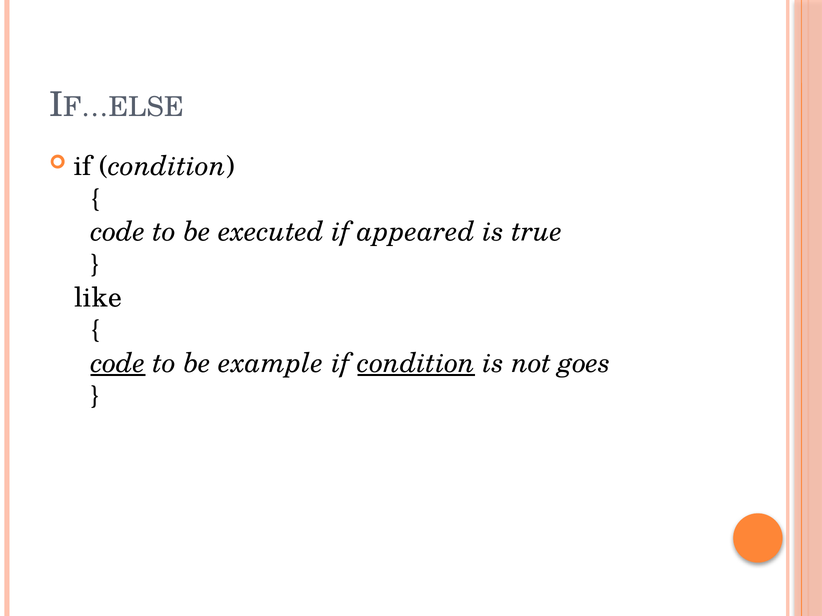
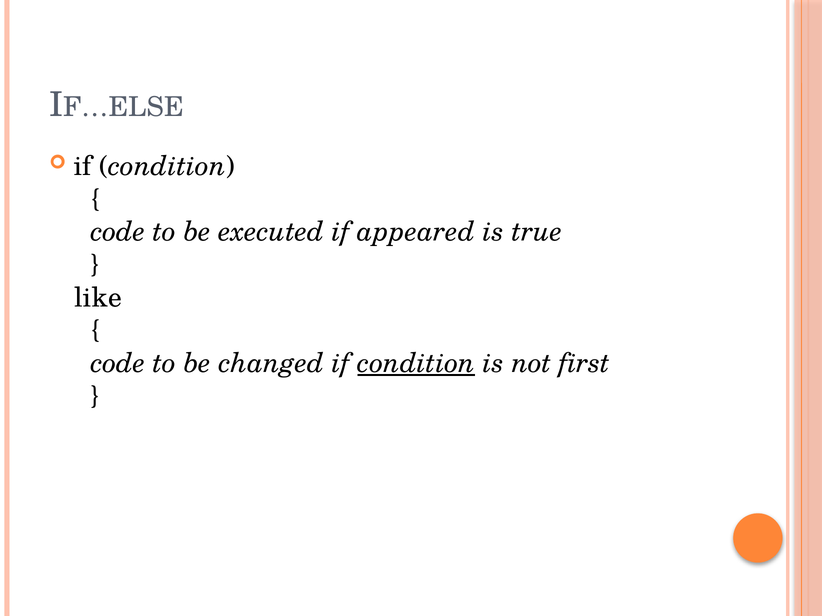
code underline: present -> none (118, 364)
example: example -> changed (271, 364)
goes: goes -> first (584, 364)
